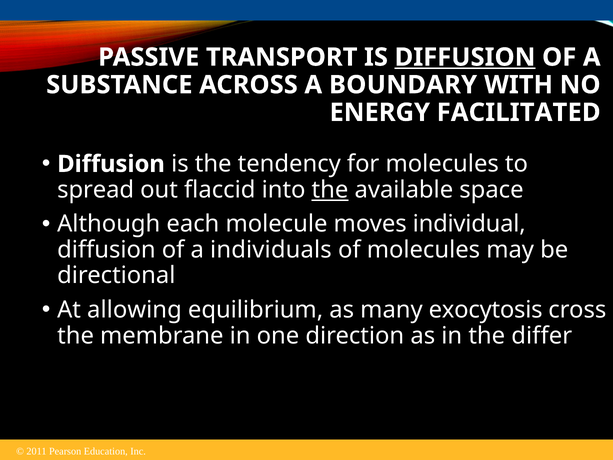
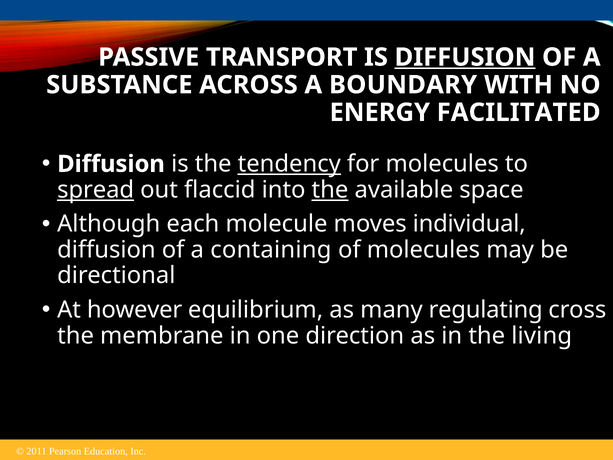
tendency underline: none -> present (289, 164)
spread underline: none -> present (96, 190)
individuals: individuals -> containing (271, 250)
allowing: allowing -> however (135, 310)
exocytosis: exocytosis -> regulating (486, 310)
differ: differ -> living (542, 335)
